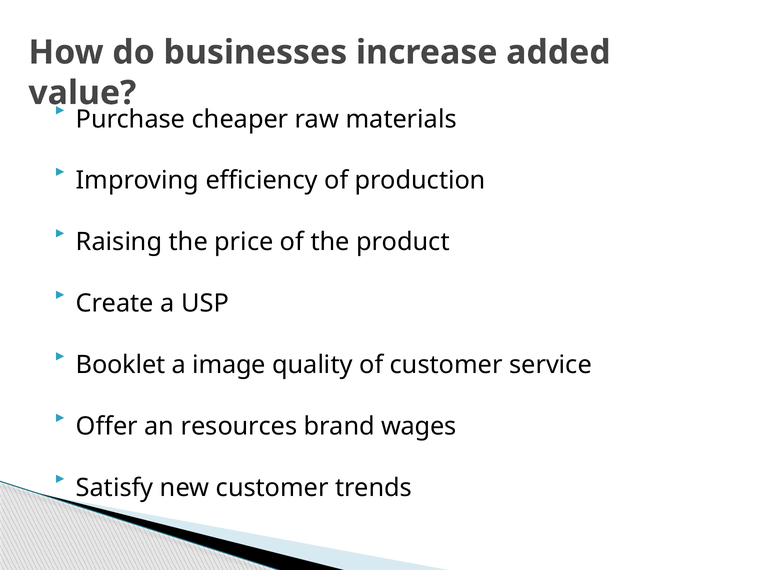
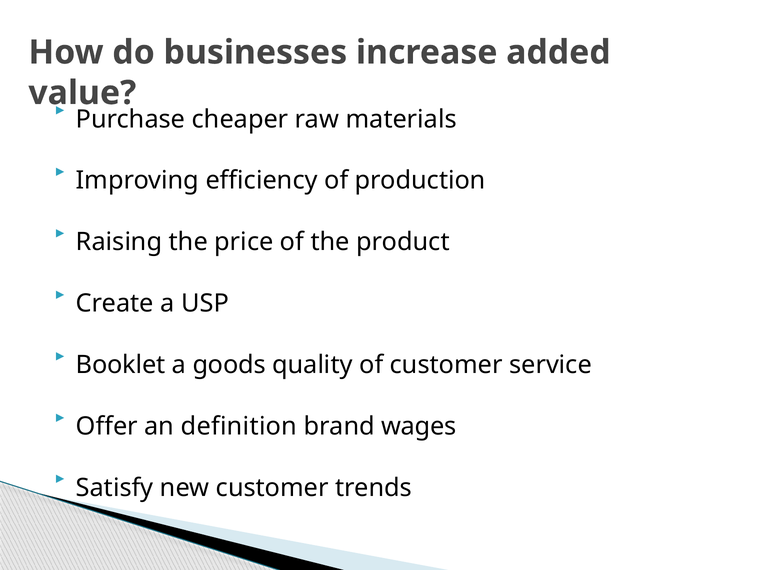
image: image -> goods (229, 365)
resources: resources -> definition (239, 426)
